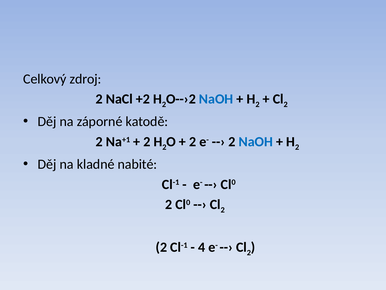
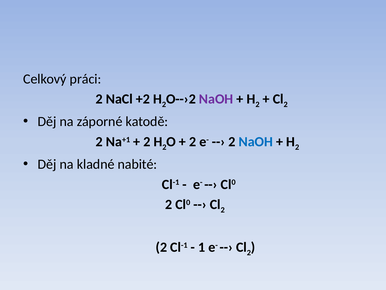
zdroj: zdroj -> práci (86, 79)
NaOH colour: blue -> purple (216, 99)
4: 4 -> 1 (202, 247)
